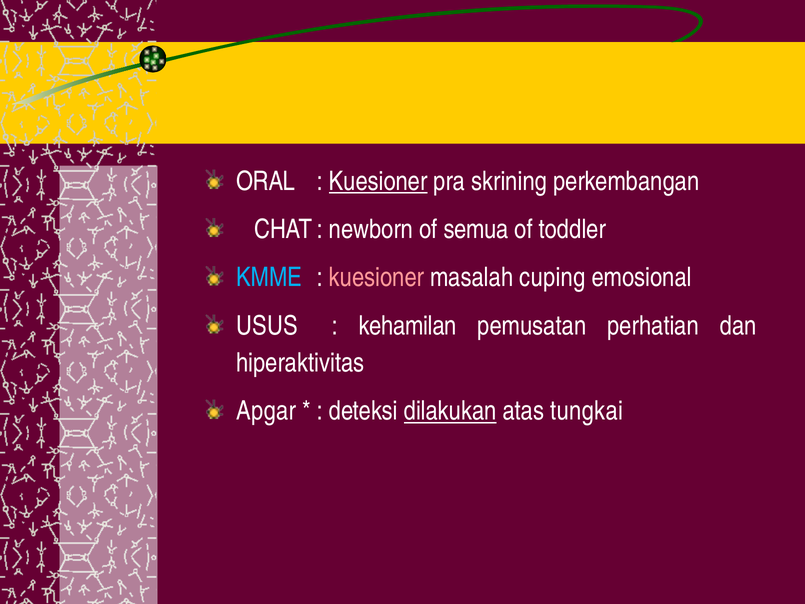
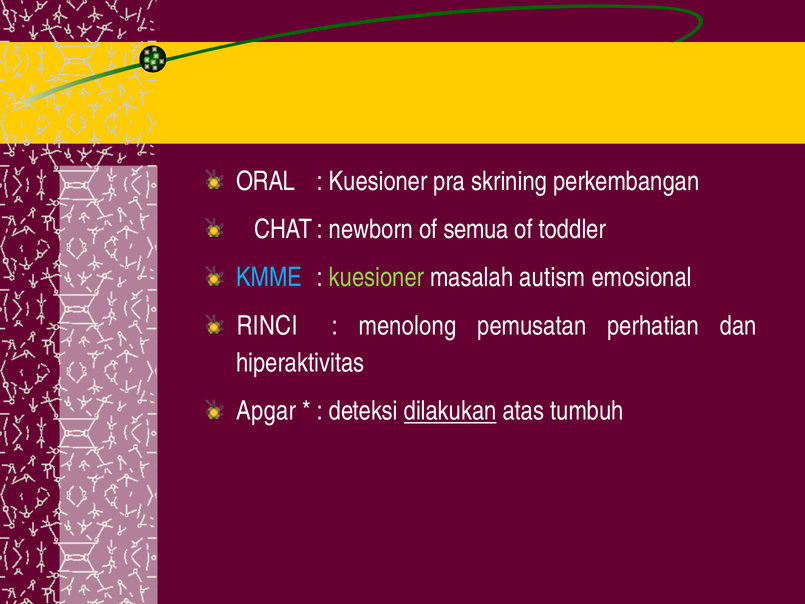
Kuesioner underline: present -> none (378, 181)
kuesioner colour: pink -> light green (376, 278)
cuping: cuping -> autism (552, 278)
USUS: USUS -> RINCI (267, 326)
kehamilan: kehamilan -> menolong (407, 326)
tungkai: tungkai -> tumbuh (587, 411)
